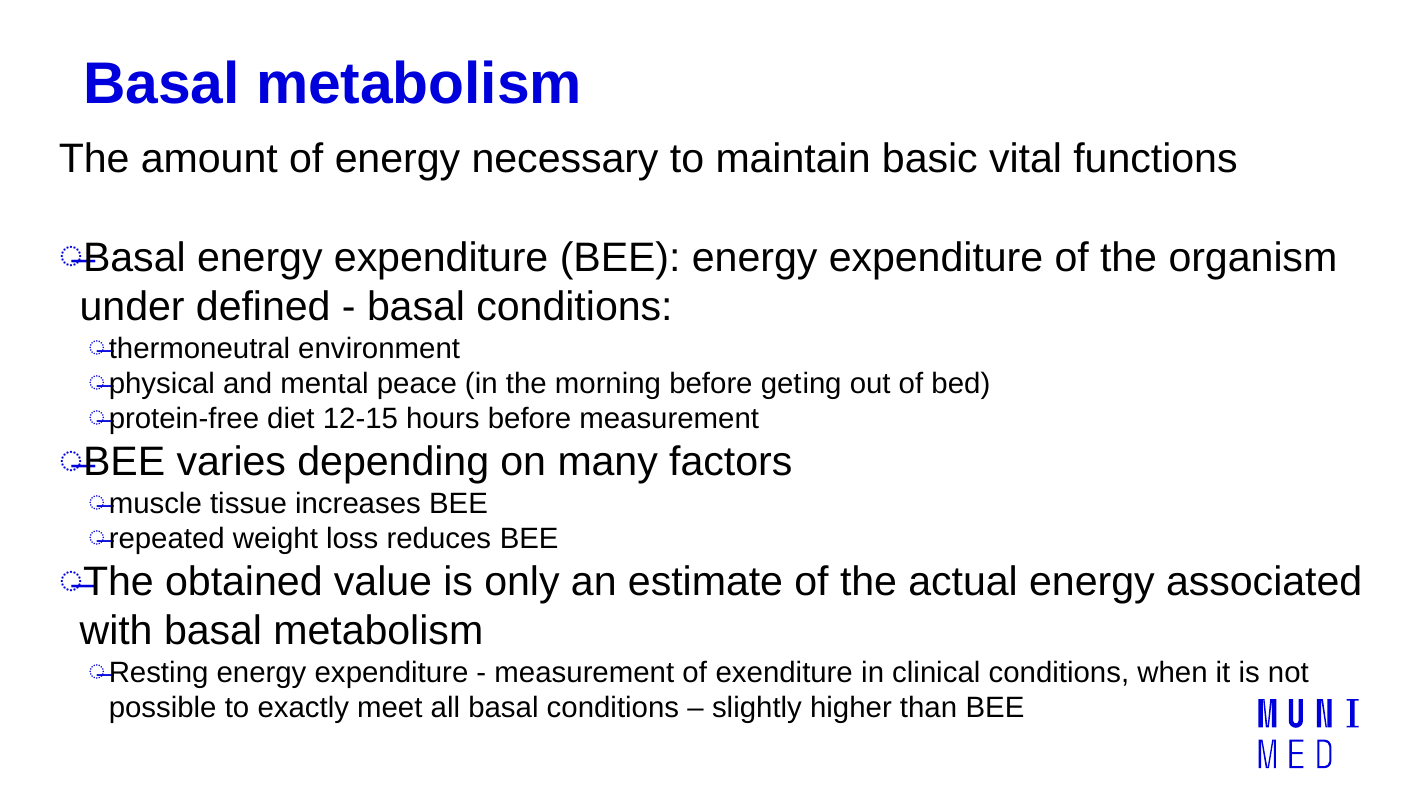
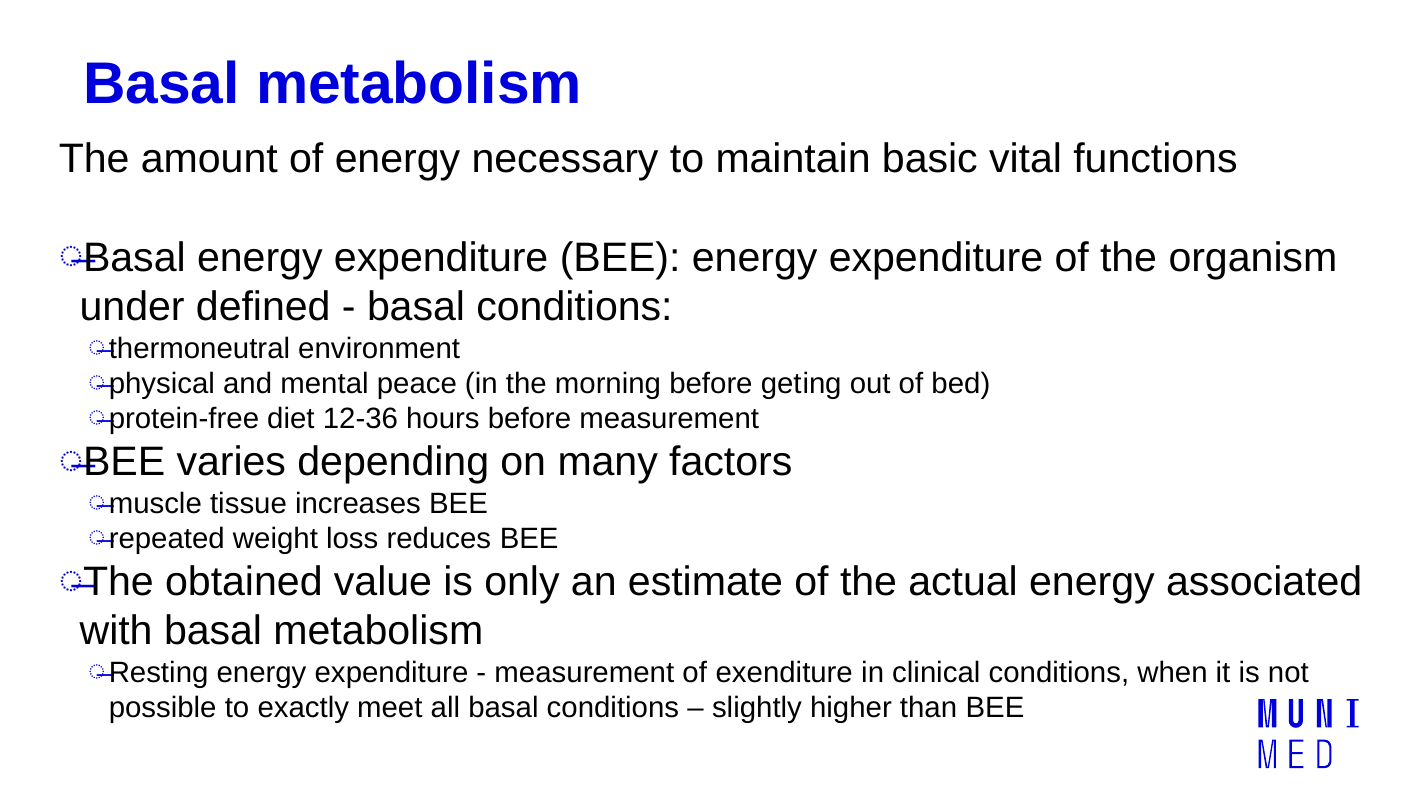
12-15: 12-15 -> 12-36 (360, 419)
